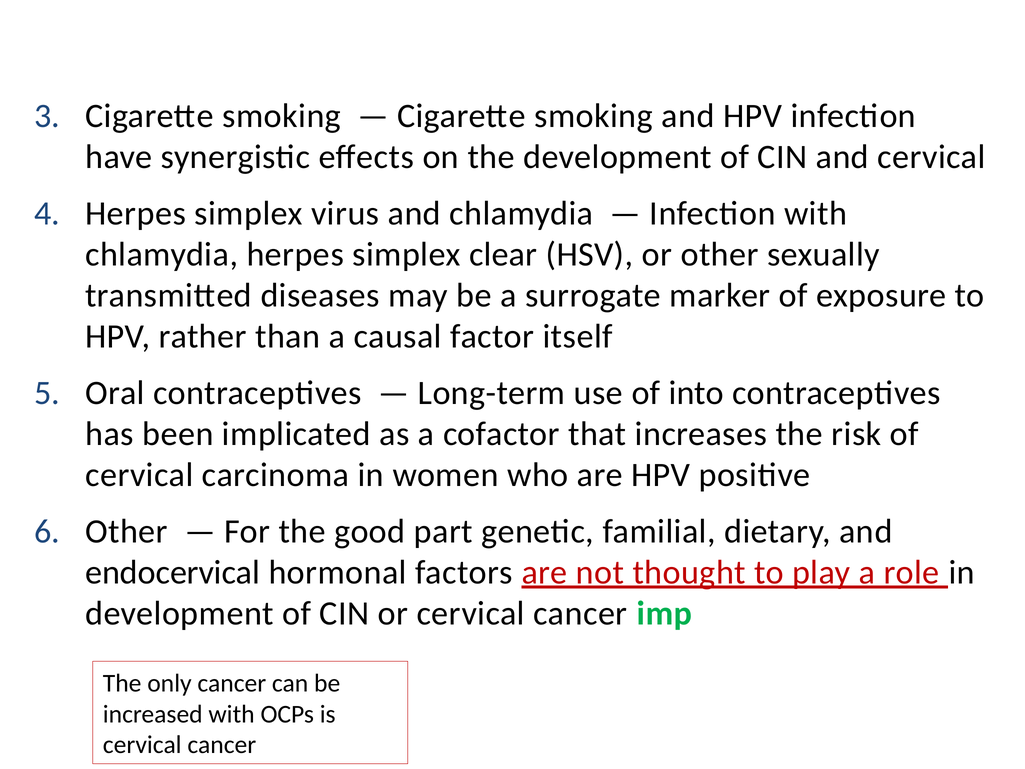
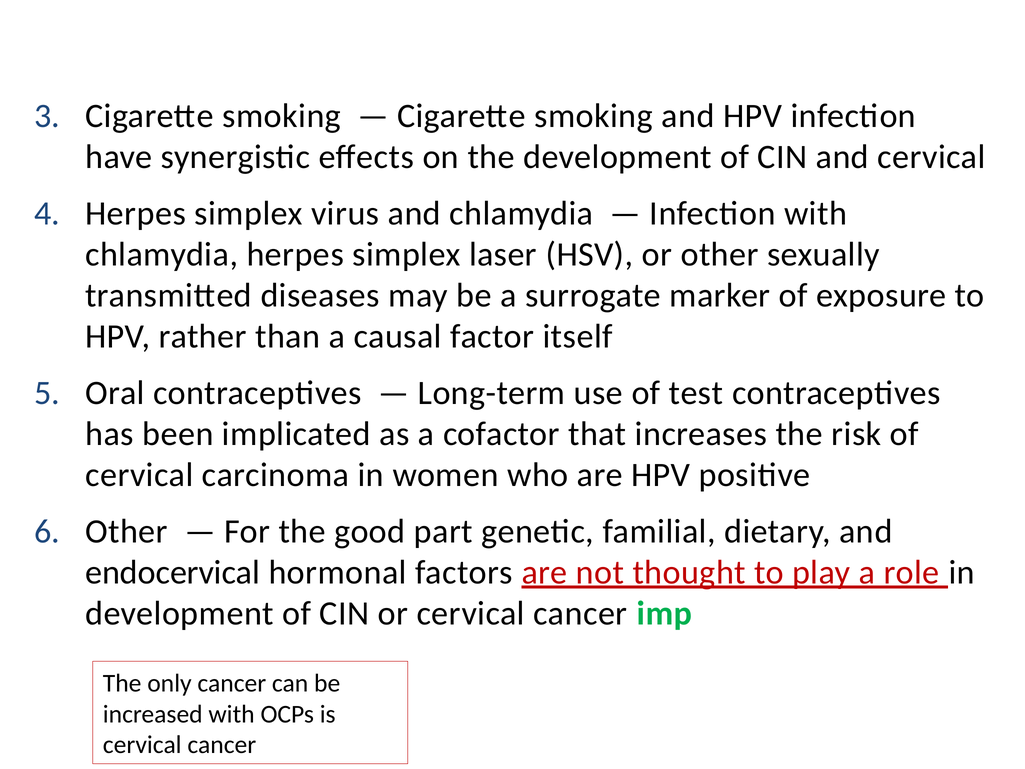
clear: clear -> laser (503, 254)
into: into -> test (696, 393)
